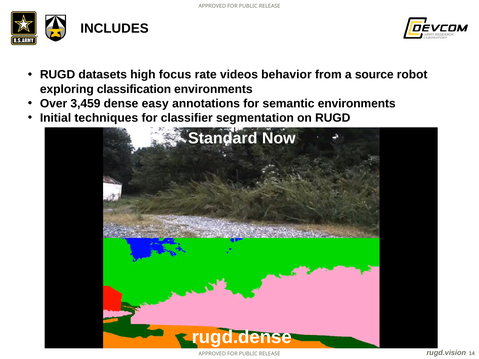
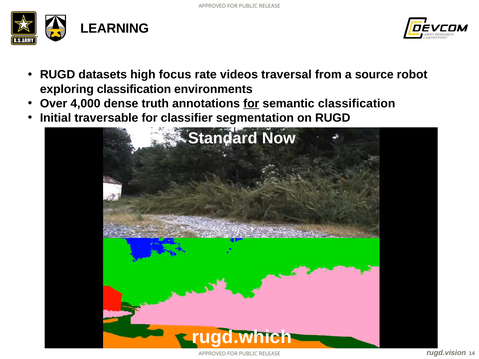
INCLUDES: INCLUDES -> LEARNING (115, 29)
behavior: behavior -> traversal (286, 75)
3,459: 3,459 -> 4,000 (85, 103)
easy: easy -> truth (155, 103)
for underline: none -> present (251, 103)
semantic environments: environments -> classification (357, 103)
techniques: techniques -> traversable (106, 118)
rugd.dense: rugd.dense -> rugd.which (242, 337)
